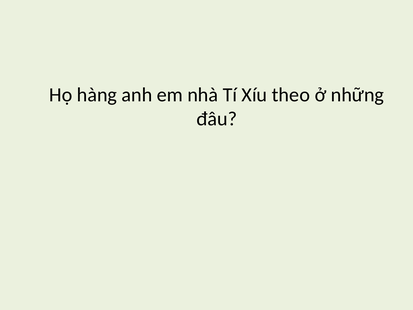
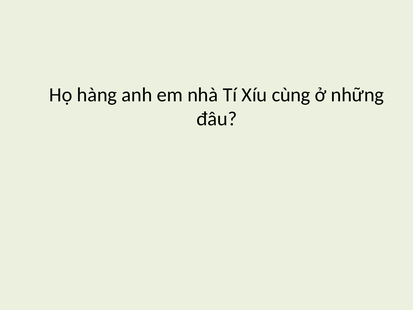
theo: theo -> cùng (291, 95)
